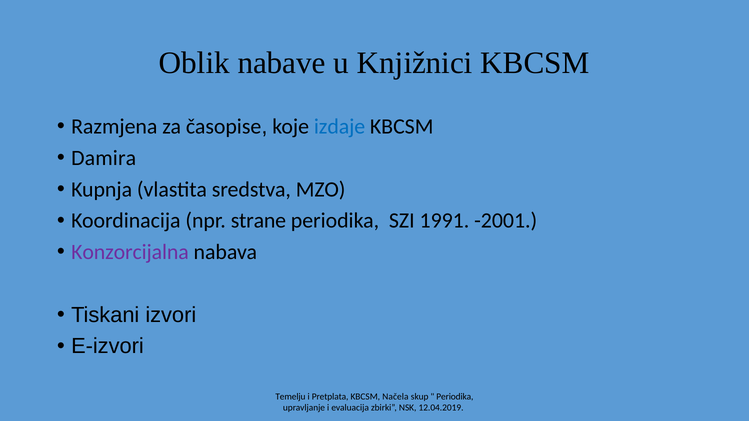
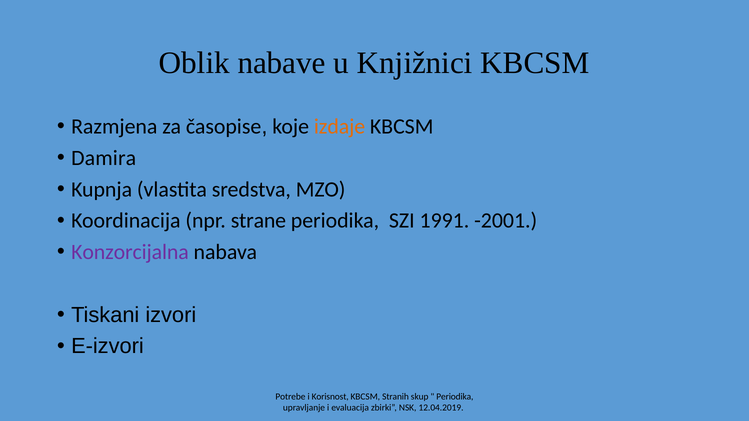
izdaje colour: blue -> orange (340, 127)
Temelju: Temelju -> Potrebe (290, 397)
Pretplata: Pretplata -> Korisnost (330, 397)
Načela: Načela -> Stranih (396, 397)
